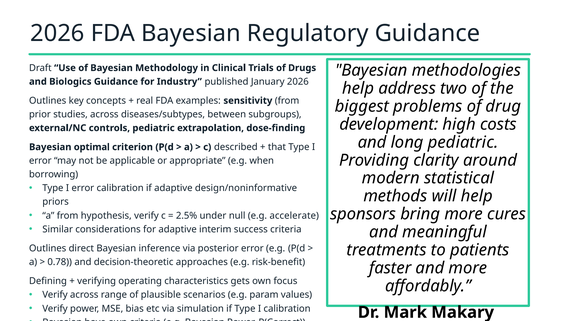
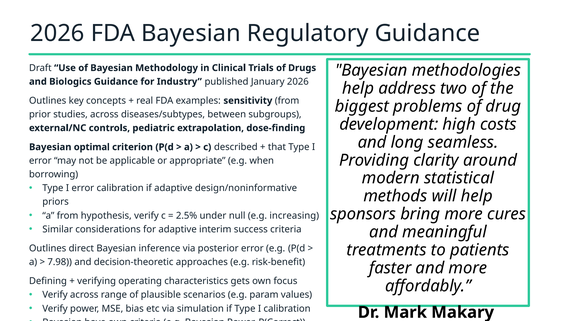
long pediatric: pediatric -> seamless (463, 142)
accelerate: accelerate -> increasing (294, 215)
0.78: 0.78 -> 7.98 (60, 262)
